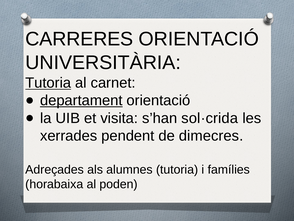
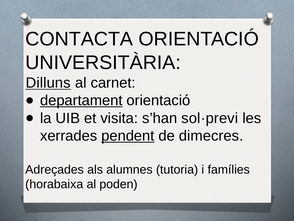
CARRERES: CARRERES -> CONTACTA (79, 39)
Tutoria: Tutoria -> Dilluns (48, 83)
sol·crida: sol·crida -> sol·previ (210, 118)
pendent underline: none -> present (128, 136)
